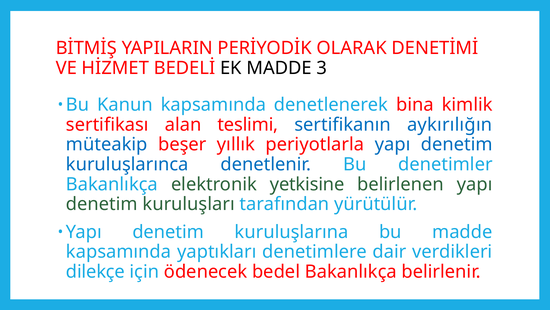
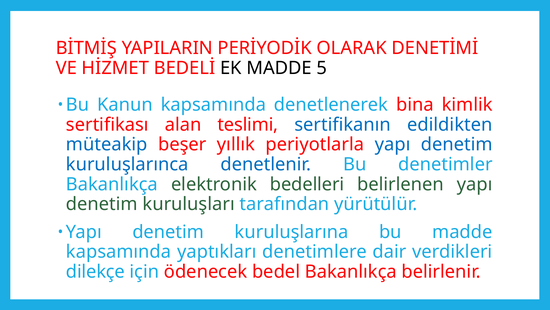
3: 3 -> 5 (322, 68)
aykırılığın: aykırılığın -> edildikten (450, 124)
yetkisine: yetkisine -> bedelleri (307, 184)
